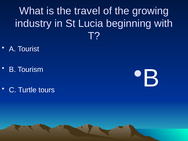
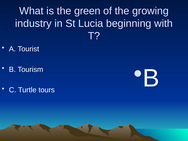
travel: travel -> green (87, 11)
